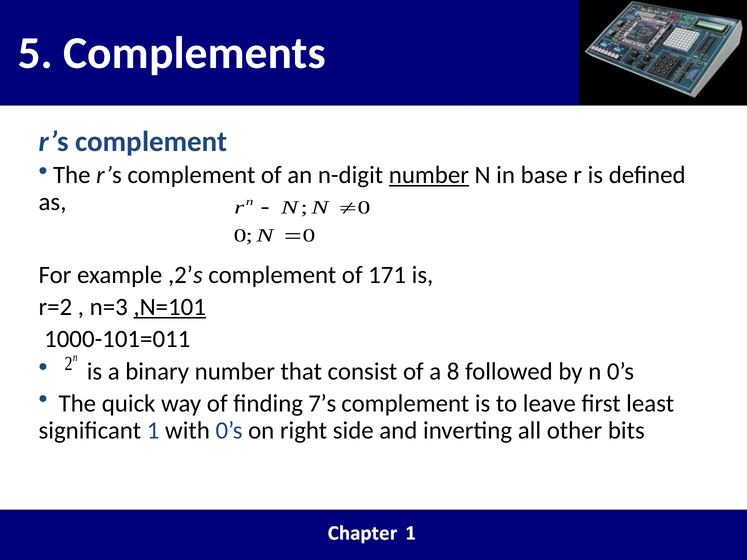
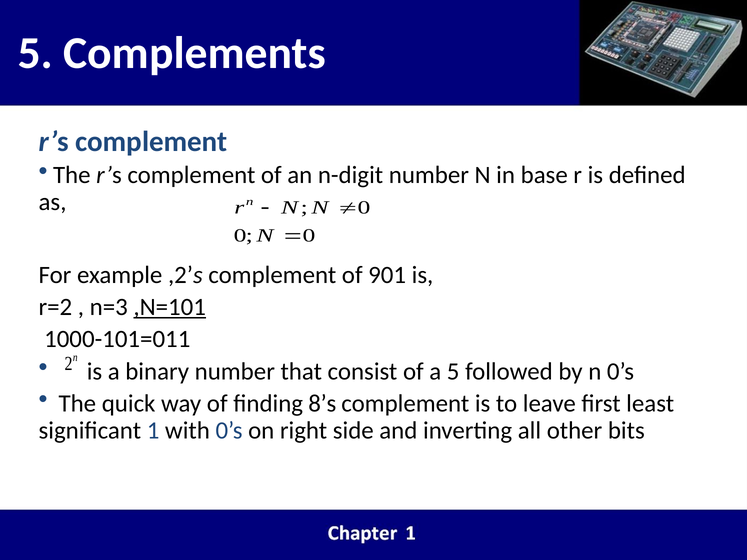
number underline: present -> none (429, 175)
171: 171 -> 901 (387, 275)
a 8: 8 -> 5 (453, 372)
7’s: 7’s -> 8’s (322, 404)
